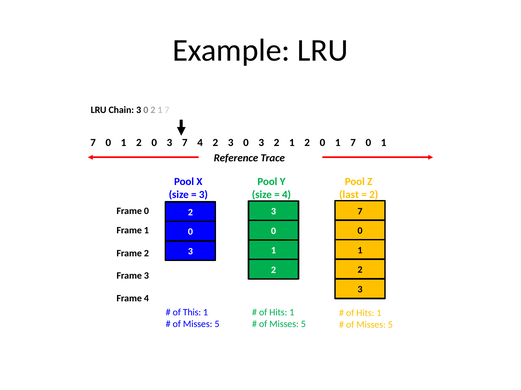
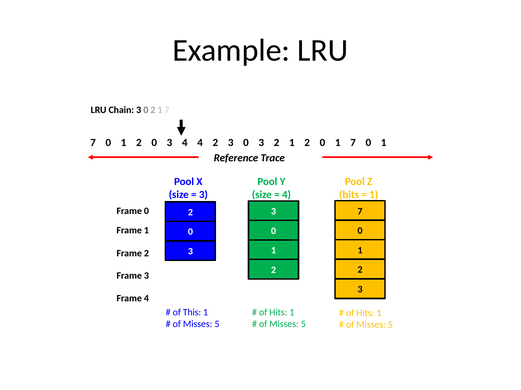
3 7: 7 -> 4 (185, 143)
last: last -> bits (349, 195)
2: 2 -> 1 (374, 195)
